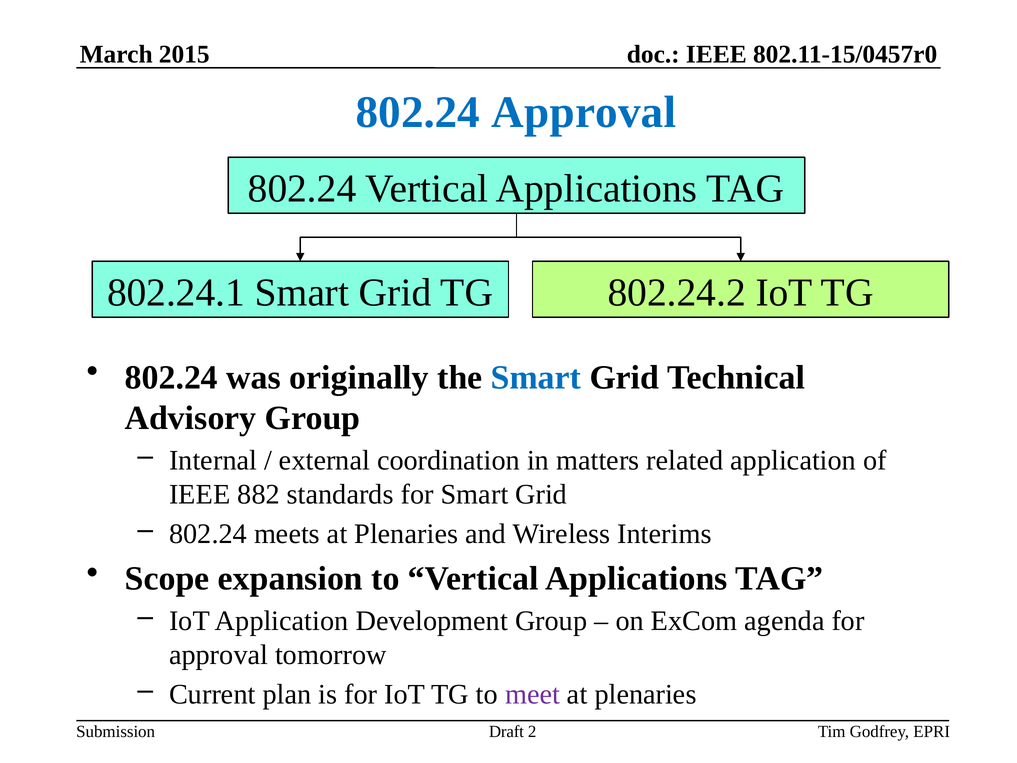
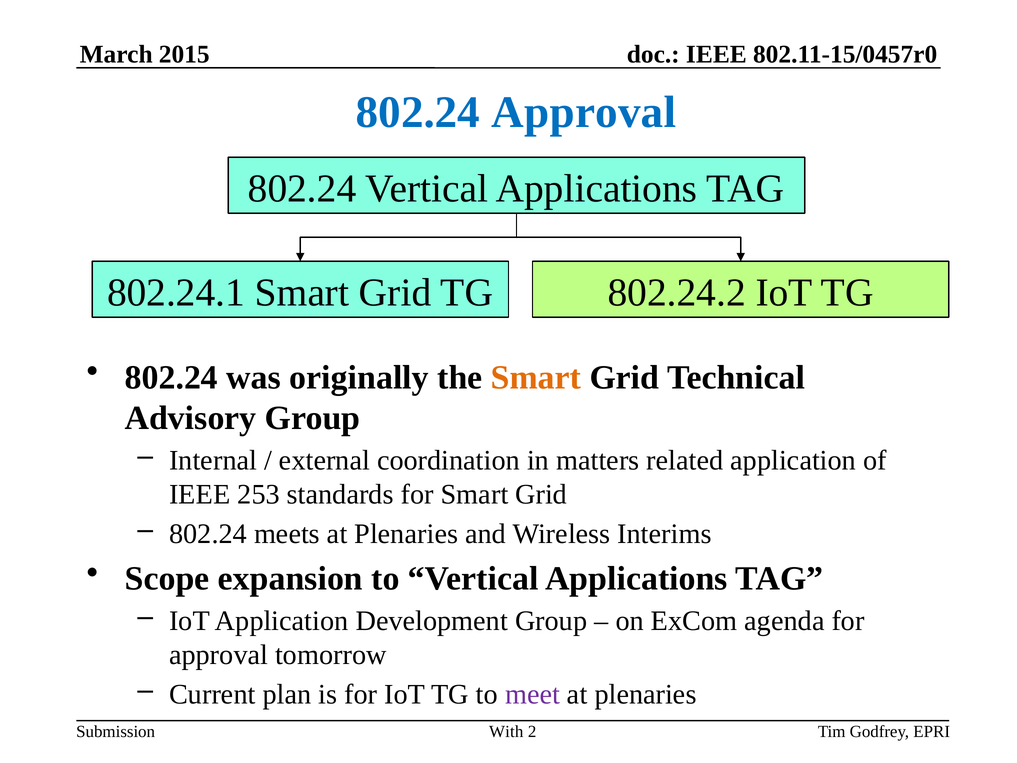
Smart colour: blue -> orange (536, 377)
882: 882 -> 253 (259, 494)
Draft: Draft -> With (506, 732)
